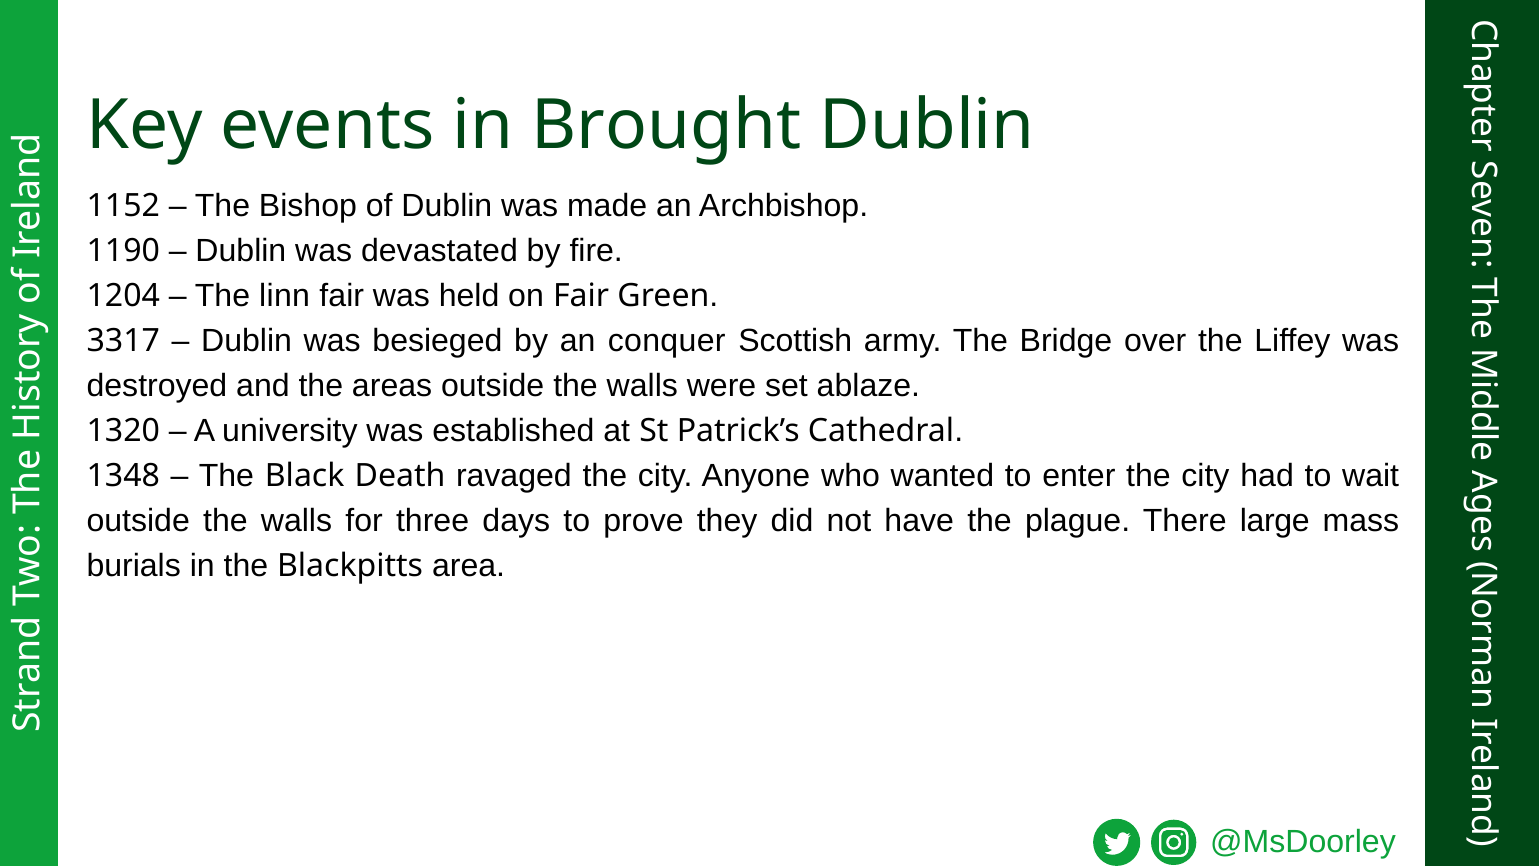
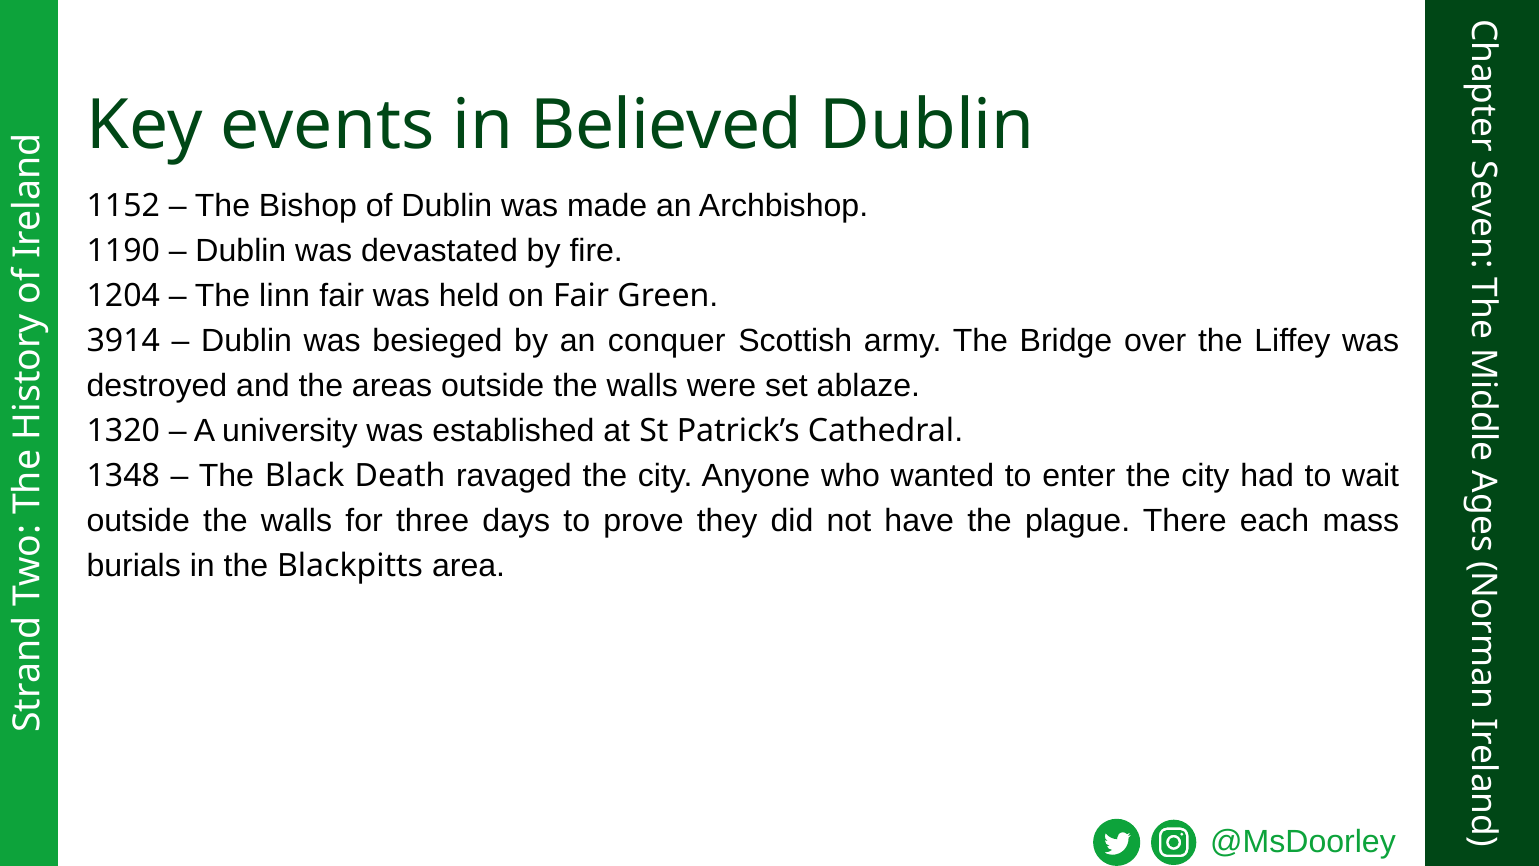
Brought: Brought -> Believed (667, 125)
3317: 3317 -> 3914 (123, 341)
large: large -> each (1275, 521)
